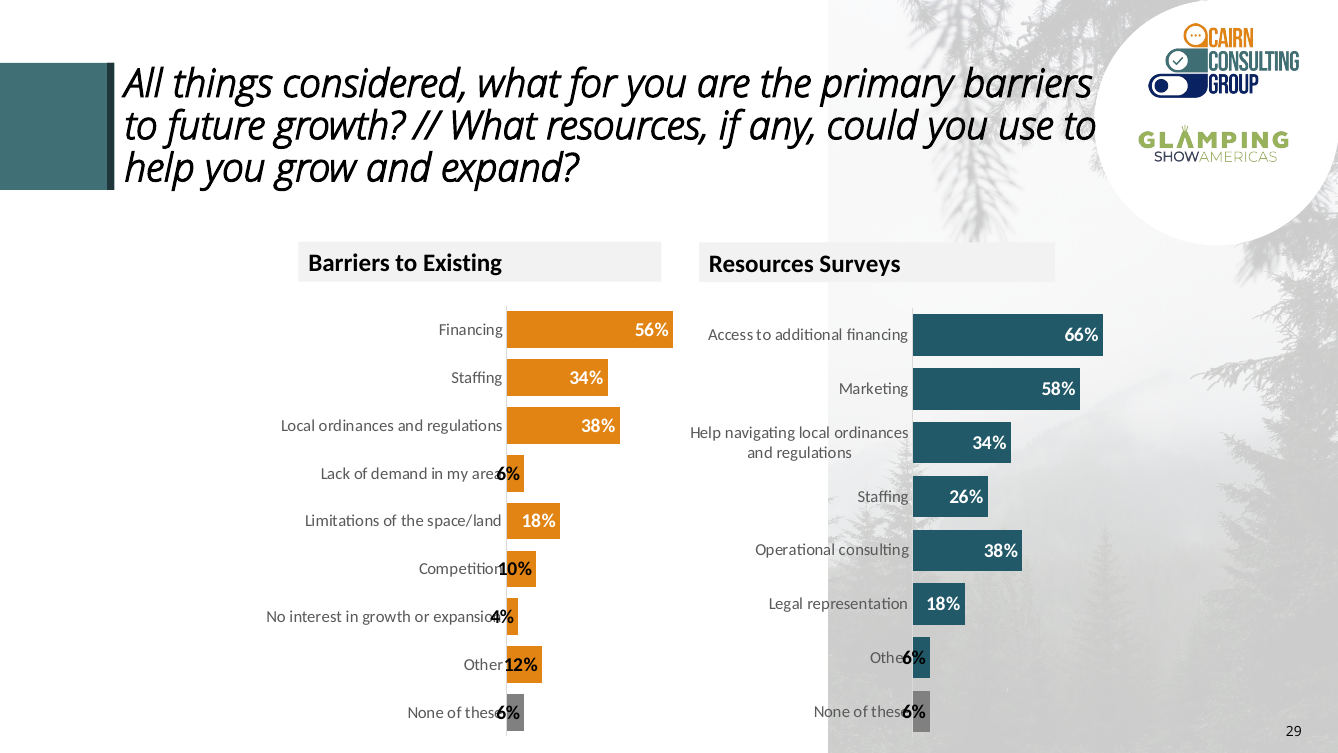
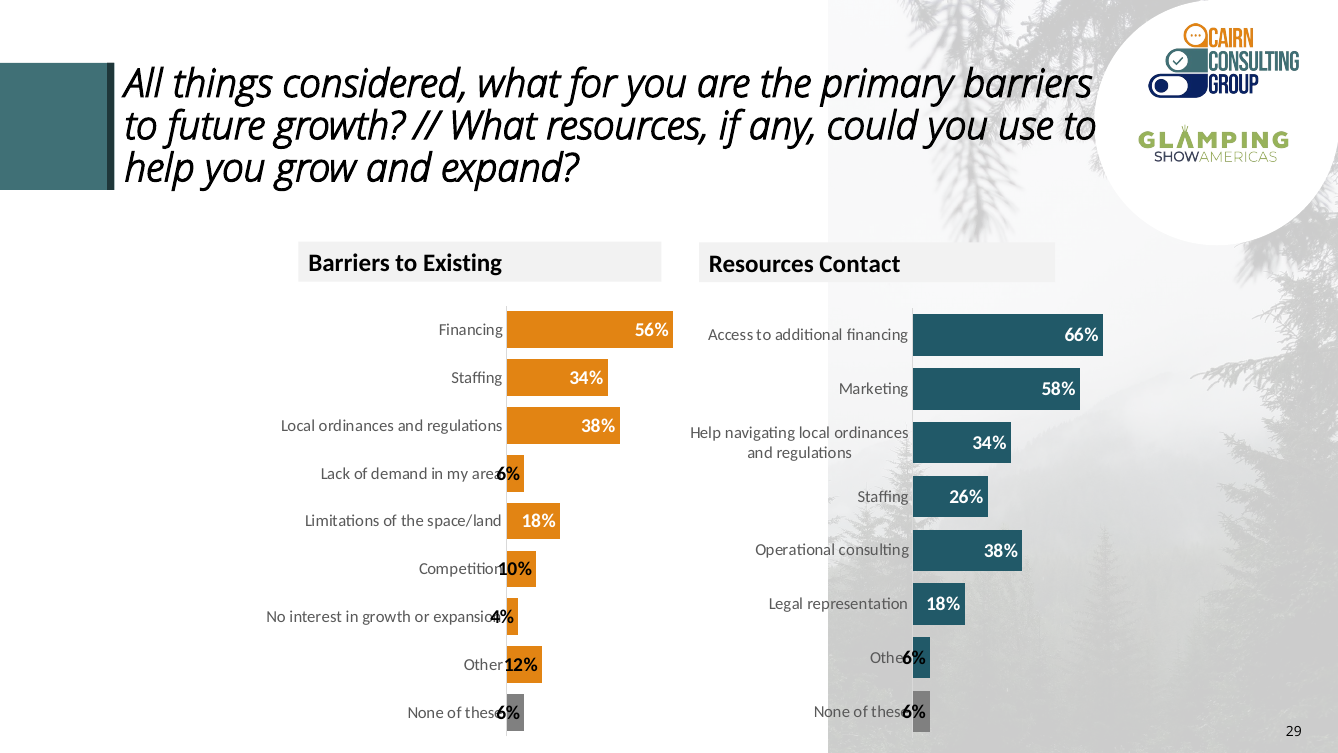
Surveys: Surveys -> Contact (860, 264)
